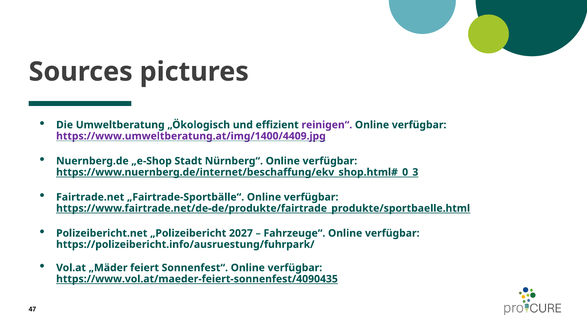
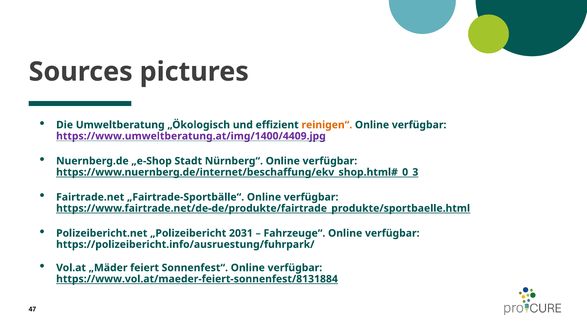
reinigen“ colour: purple -> orange (327, 125)
2027: 2027 -> 2031 (241, 233)
https://www.vol.at/maeder-feiert-sonnenfest/4090435: https://www.vol.at/maeder-feiert-sonnenfest/4090435 -> https://www.vol.at/maeder-feiert-sonnenfest/8131884 (197, 279)
